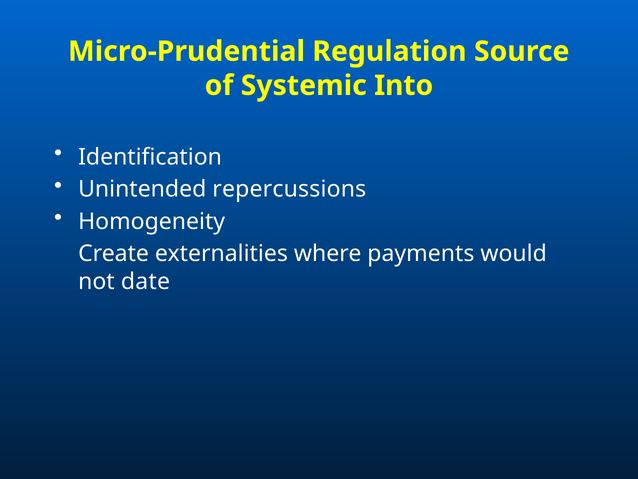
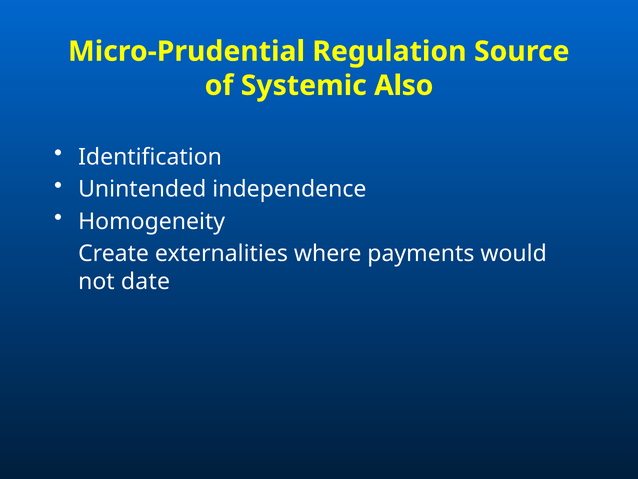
Into: Into -> Also (404, 85)
repercussions: repercussions -> independence (289, 189)
